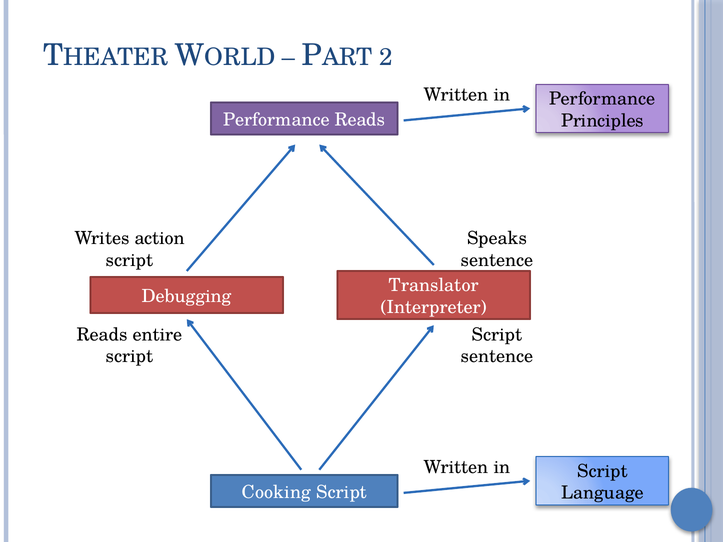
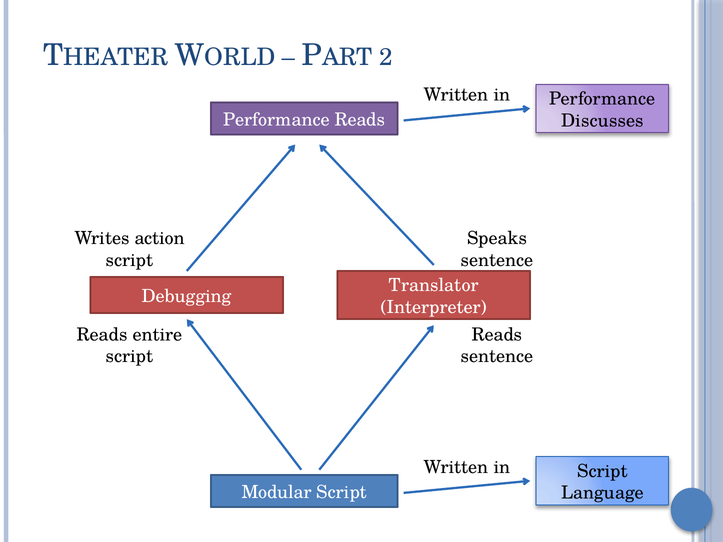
Principles: Principles -> Discusses (602, 121)
Script: Script -> Reads (497, 335)
Cooking: Cooking -> Modular (277, 492)
